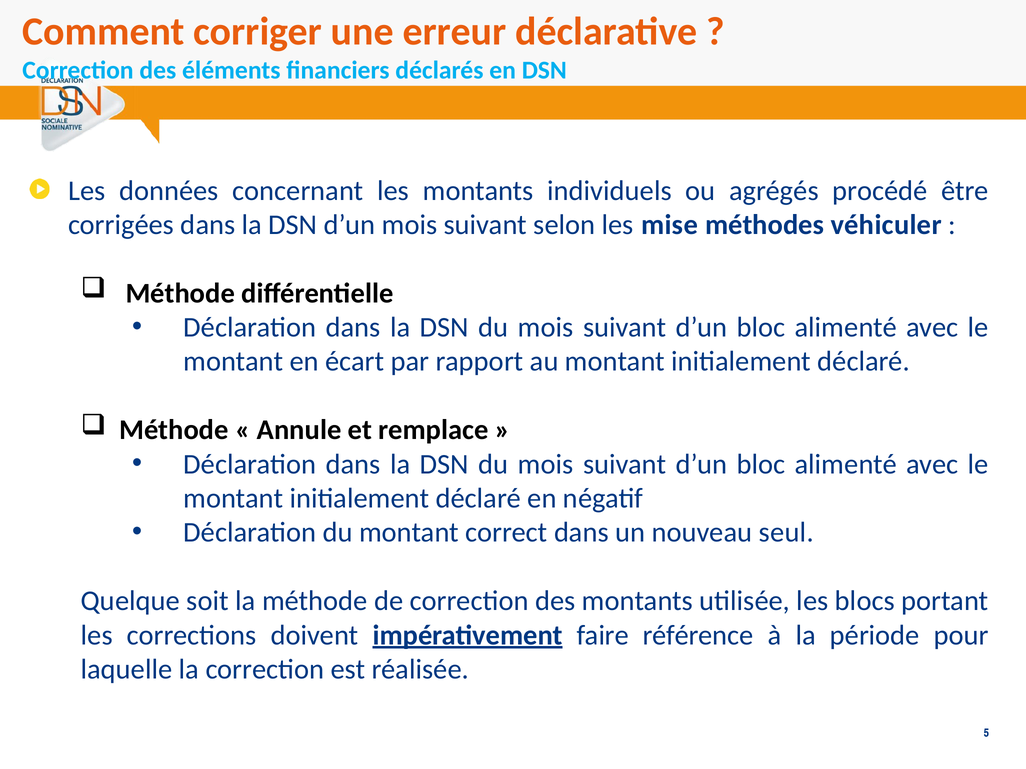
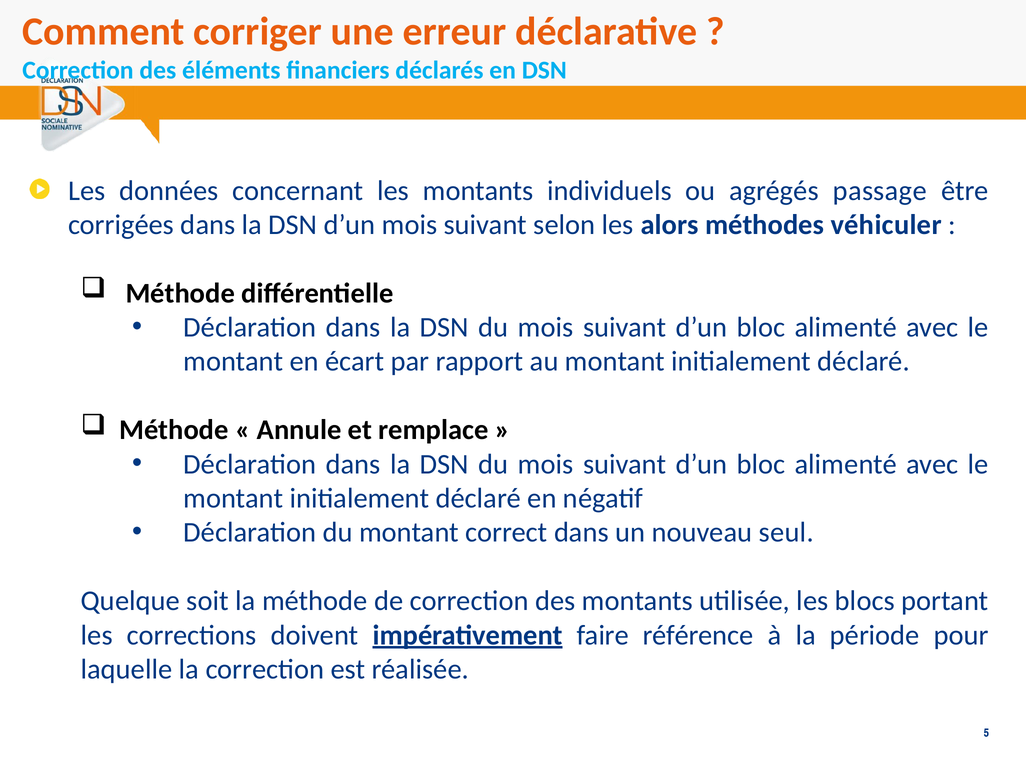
procédé: procédé -> passage (880, 191)
mise: mise -> alors (670, 225)
